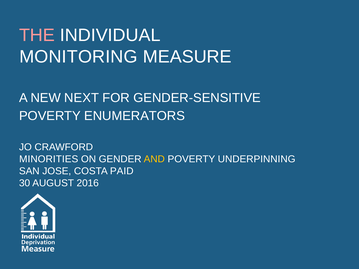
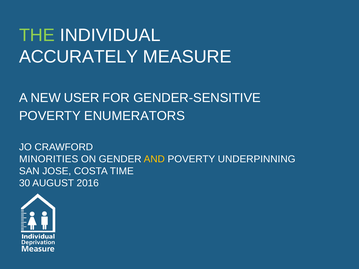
THE colour: pink -> light green (37, 35)
MONITORING: MONITORING -> ACCURATELY (79, 57)
NEXT: NEXT -> USER (82, 98)
PAID: PAID -> TIME (122, 171)
